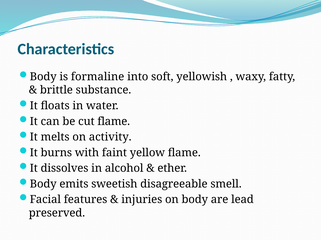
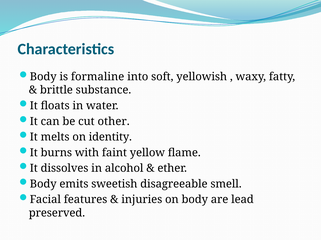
cut flame: flame -> other (114, 122)
activity: activity -> identity (110, 137)
